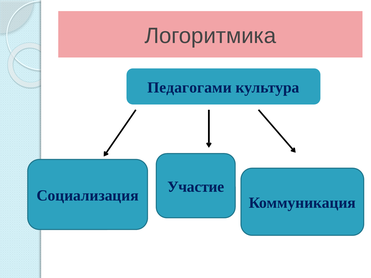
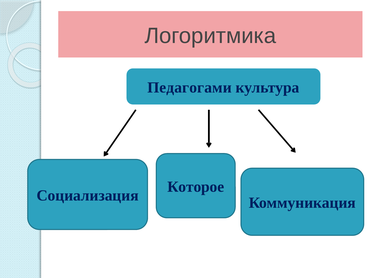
Участие: Участие -> Которое (196, 187)
